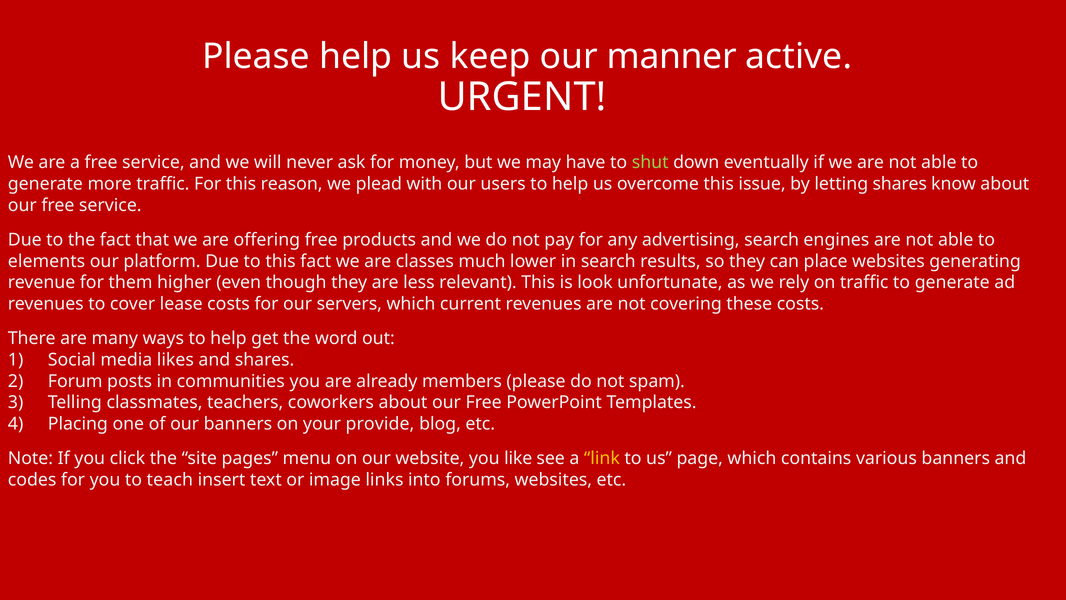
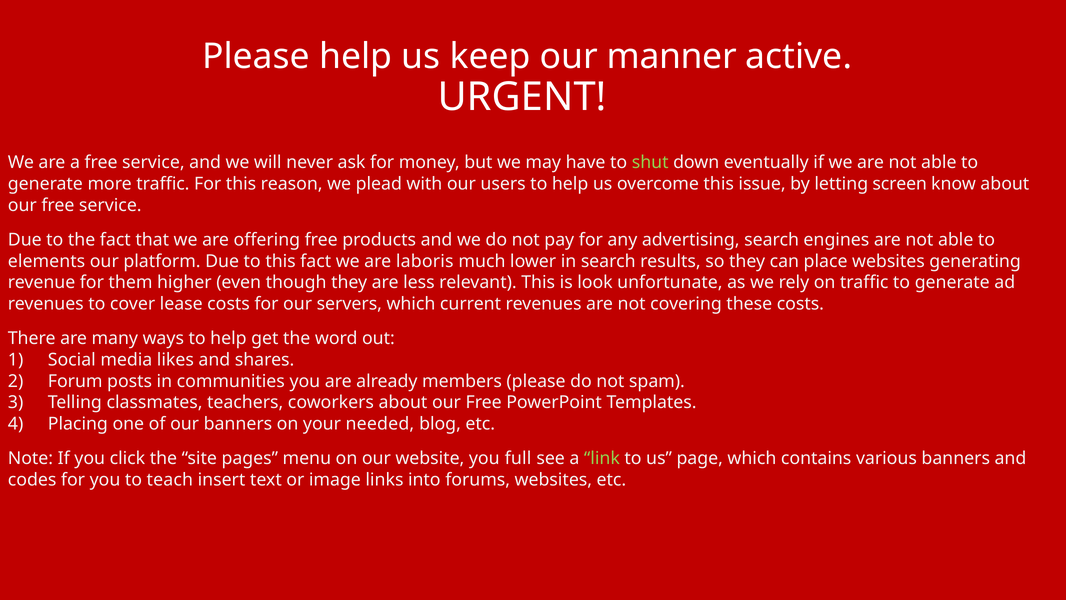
letting shares: shares -> screen (900, 184)
classes: classes -> laboris (425, 261)
provide: provide -> needed (380, 424)
like: like -> full (518, 458)
link colour: yellow -> light green (602, 458)
